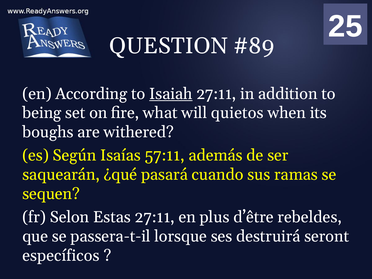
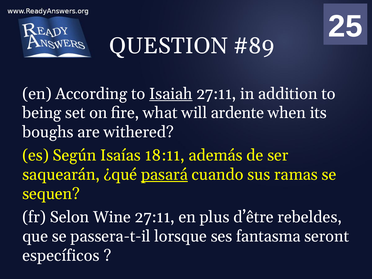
quietos: quietos -> ardente (237, 113)
57:11: 57:11 -> 18:11 (165, 155)
pasará underline: none -> present (164, 175)
Estas: Estas -> Wine (112, 217)
destruirá: destruirá -> fantasma (268, 236)
